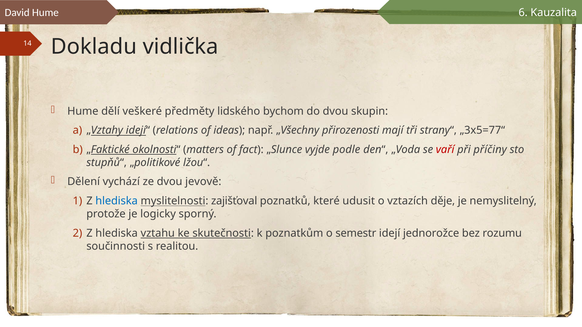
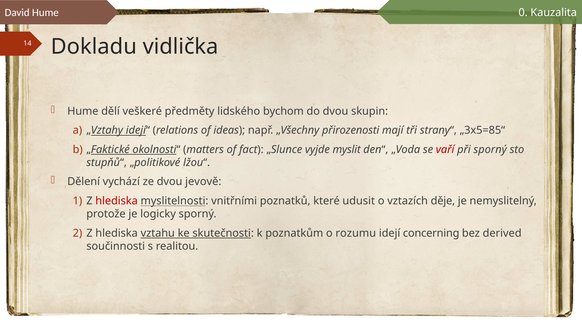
6: 6 -> 0 (523, 13)
„3x5=77“: „3x5=77“ -> „3x5=85“ (482, 131)
podle: podle -> myslit (347, 150)
při příčiny: příčiny -> sporný (490, 150)
hlediska colour: blue -> red (117, 201)
zajišťoval: zajišťoval -> vnitřními (234, 201)
semestr: semestr -> rozumu (356, 233)
jednorožce: jednorožce -> concerning (431, 233)
rozumu: rozumu -> derived (502, 233)
